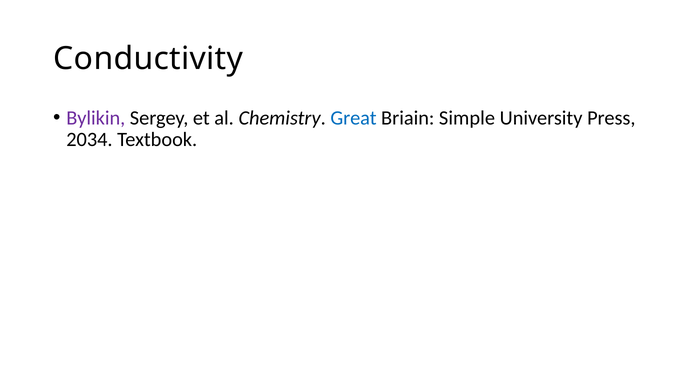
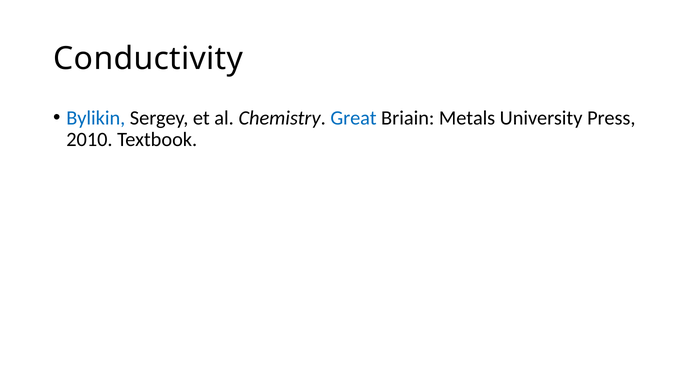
Bylikin colour: purple -> blue (96, 118)
Simple: Simple -> Metals (467, 118)
2034: 2034 -> 2010 (89, 140)
